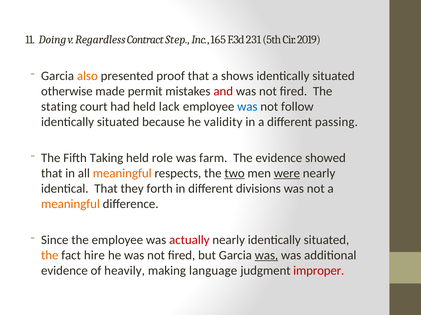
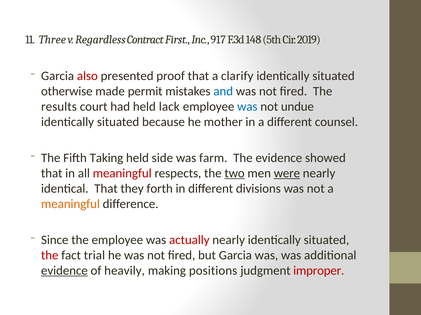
Doing: Doing -> Three (52, 40)
Step: Step -> First (178, 40)
165: 165 -> 917 (218, 40)
231: 231 -> 148 (253, 40)
also colour: orange -> red (87, 76)
shows: shows -> clarify (237, 76)
and colour: red -> blue (223, 91)
stating: stating -> results (59, 107)
follow: follow -> undue (297, 107)
validity: validity -> mother (223, 122)
passing: passing -> counsel (336, 122)
role: role -> side (162, 158)
meaningful colour: orange -> red (122, 174)
the colour: orange -> red (50, 256)
hire: hire -> trial (94, 256)
was underline: present -> none (266, 256)
evidence underline: none -> present (64, 271)
language: language -> positions (213, 271)
